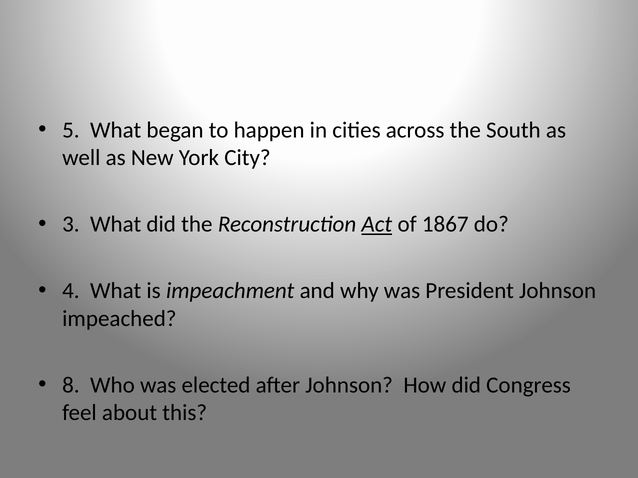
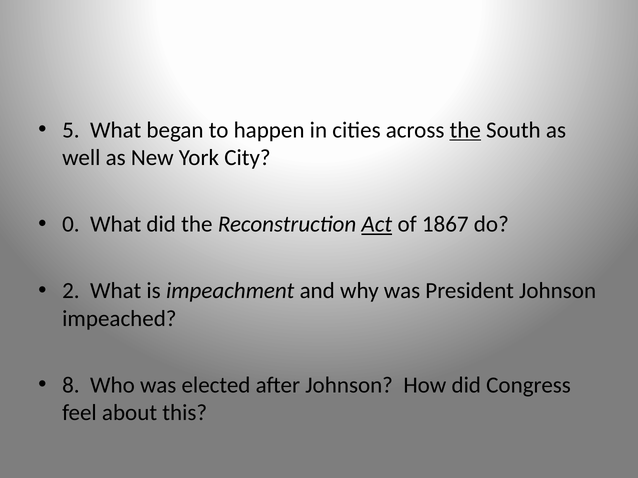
the underline: none -> present (465, 130)
3: 3 -> 0 (71, 225)
4: 4 -> 2 (71, 291)
